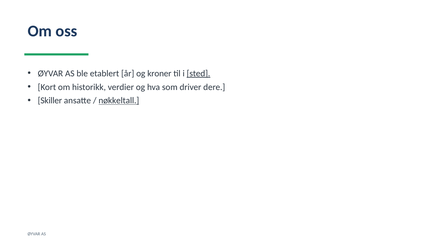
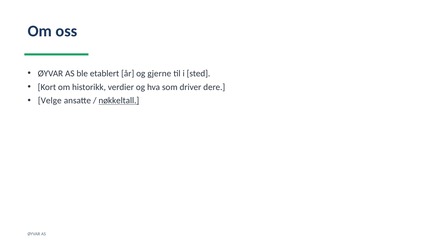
kroner: kroner -> gjerne (159, 74)
sted underline: present -> none (198, 74)
Skiller: Skiller -> Velge (50, 101)
